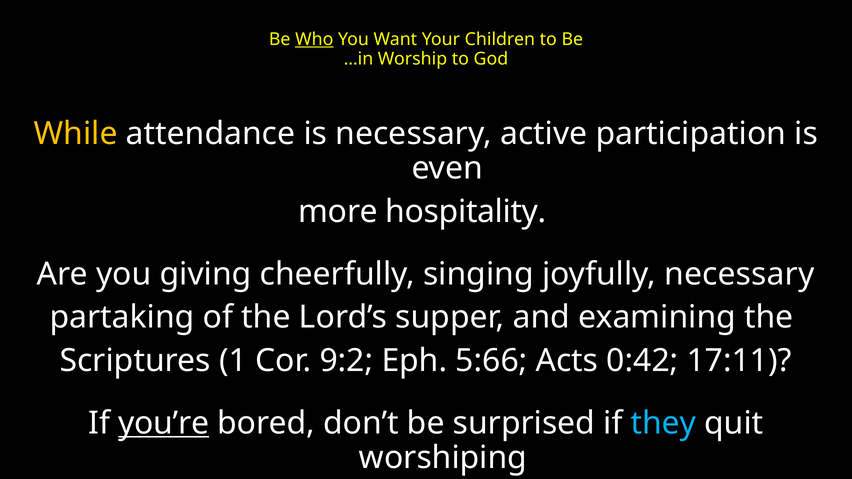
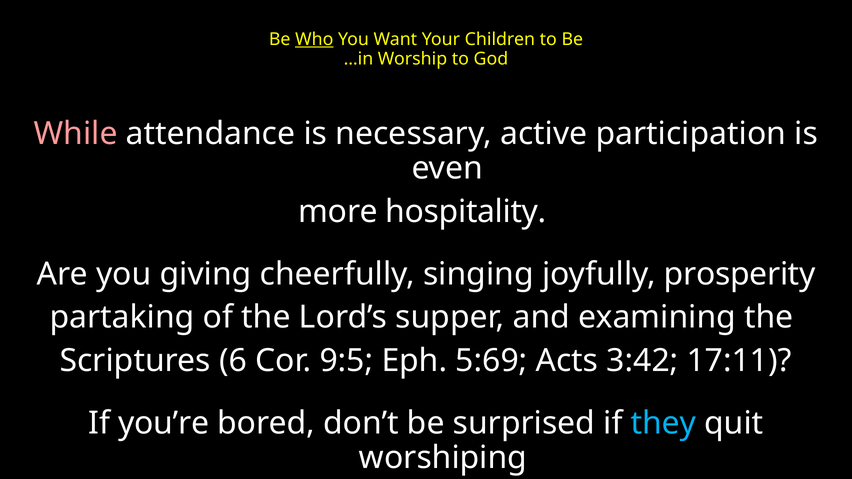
While colour: yellow -> pink (76, 134)
joyfully necessary: necessary -> prosperity (740, 274)
1: 1 -> 6 (233, 361)
9:2: 9:2 -> 9:5 (346, 361)
5:66: 5:66 -> 5:69 (491, 361)
0:42: 0:42 -> 3:42 (642, 361)
you’re underline: present -> none (164, 423)
